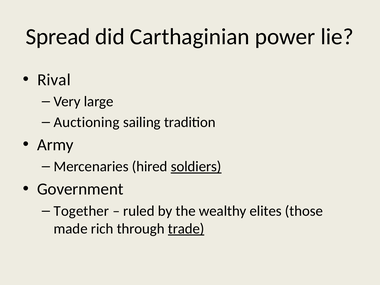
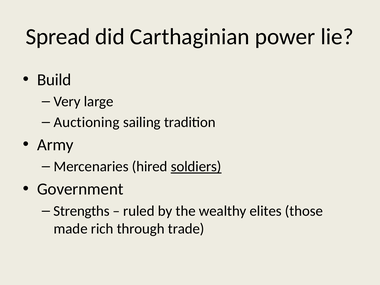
Rival: Rival -> Build (54, 80)
Together: Together -> Strengths (82, 211)
trade underline: present -> none (186, 229)
